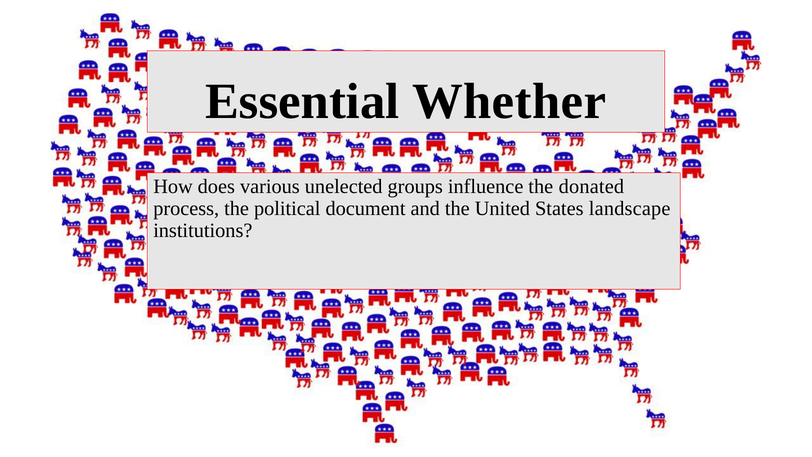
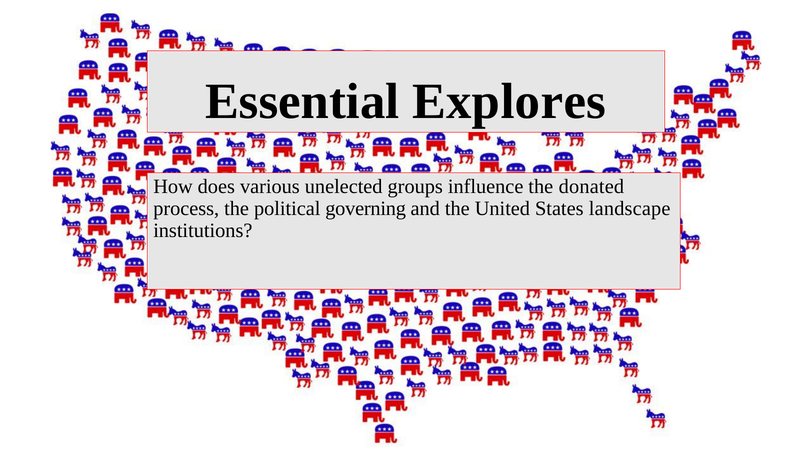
Whether: Whether -> Explores (509, 101)
document: document -> governing (366, 208)
